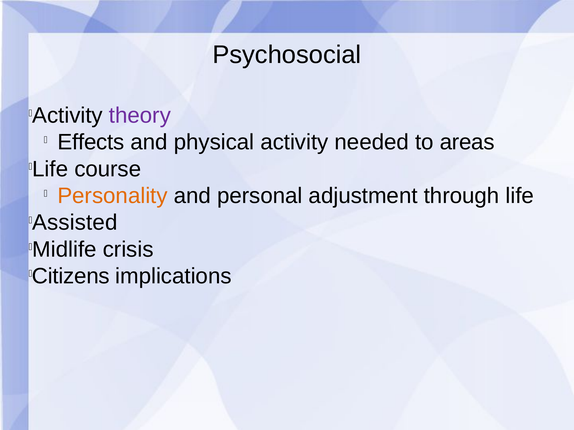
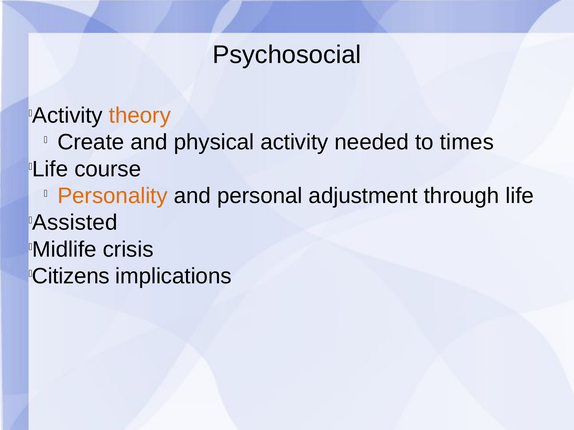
theory colour: purple -> orange (140, 116)
Effects: Effects -> Create (91, 142)
areas: areas -> times (467, 142)
